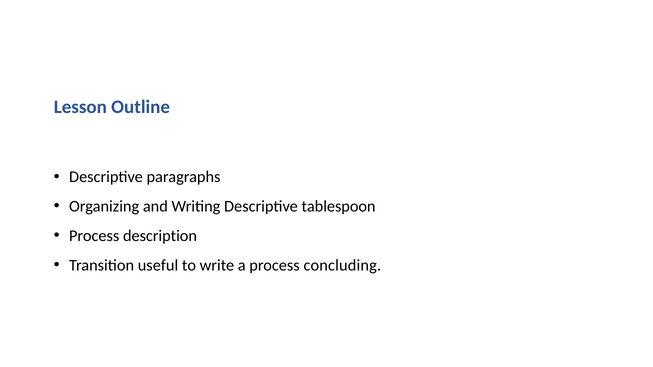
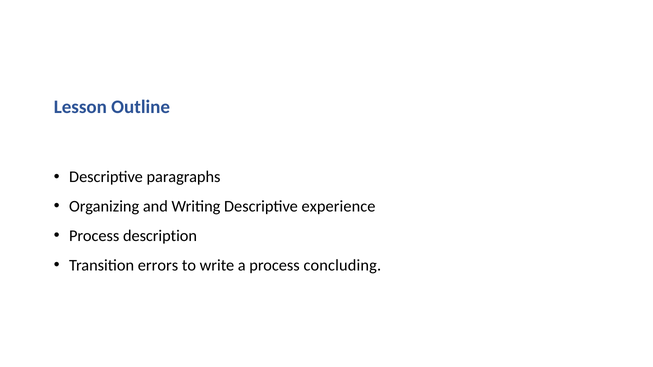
tablespoon: tablespoon -> experience (338, 207)
useful: useful -> errors (158, 265)
